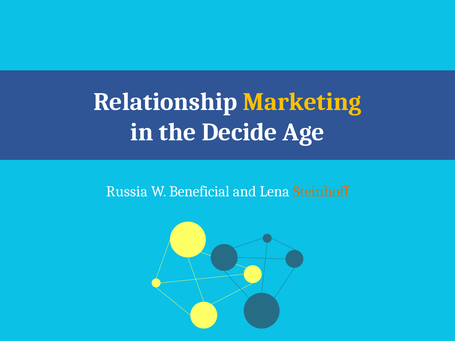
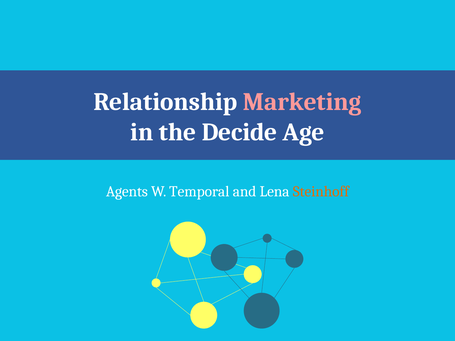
Marketing colour: yellow -> pink (302, 102)
Russia: Russia -> Agents (127, 192)
Beneficial: Beneficial -> Temporal (199, 192)
